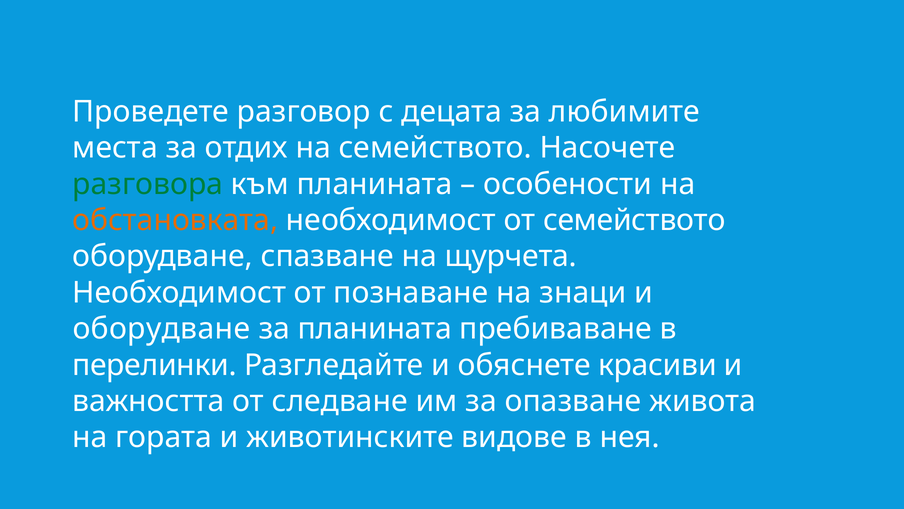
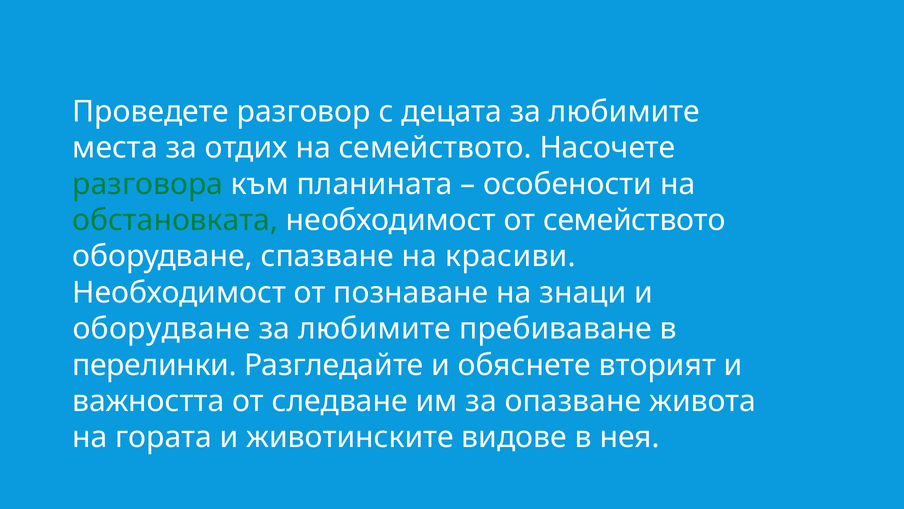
обстановката colour: orange -> green (175, 220)
щурчета: щурчета -> красиви (511, 256)
планината: планината -> любимите (375, 329)
красиви: красиви -> вторият (657, 365)
